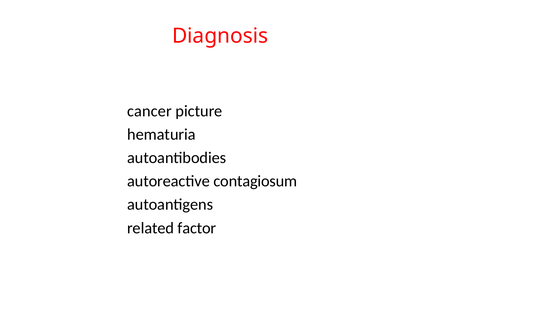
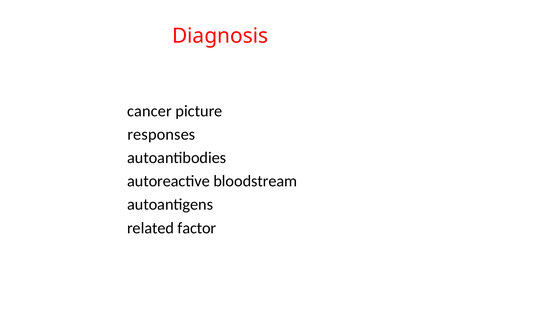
hematuria: hematuria -> responses (161, 134)
contagiosum: contagiosum -> bloodstream (255, 181)
